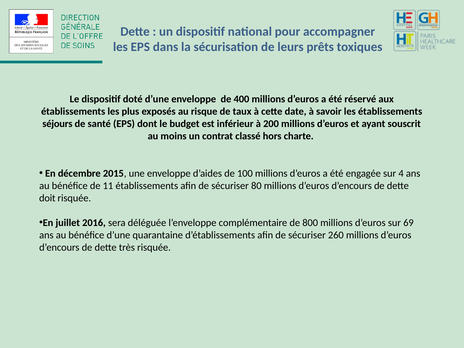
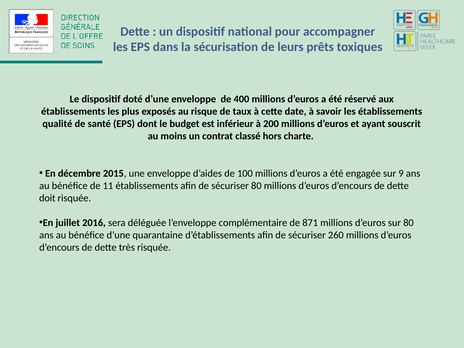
séjours: séjours -> qualité (57, 124)
4: 4 -> 9 (401, 173)
800: 800 -> 871 (310, 223)
sur 69: 69 -> 80 (408, 223)
